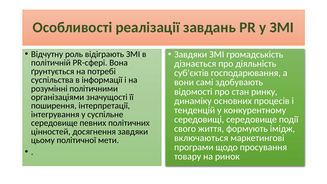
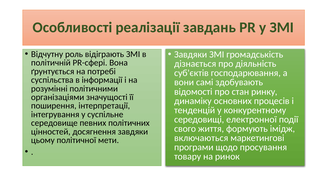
середовищі середовище: середовище -> електронної (252, 119)
